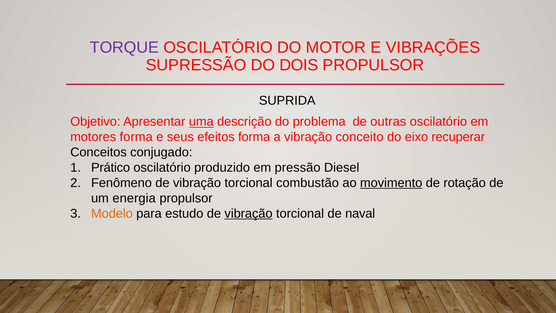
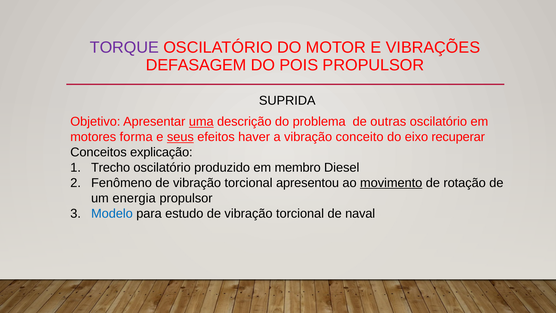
SUPRESSÃO: SUPRESSÃO -> DEFASAGEM (196, 65)
DOIS: DOIS -> POIS (299, 65)
seus underline: none -> present (180, 137)
efeitos forma: forma -> haver (254, 137)
conjugado: conjugado -> explicação (161, 152)
Prático: Prático -> Trecho (111, 168)
pressão: pressão -> membro (298, 168)
combustão: combustão -> apresentou (308, 183)
Modelo colour: orange -> blue (112, 213)
vibração underline: present -> none (249, 213)
